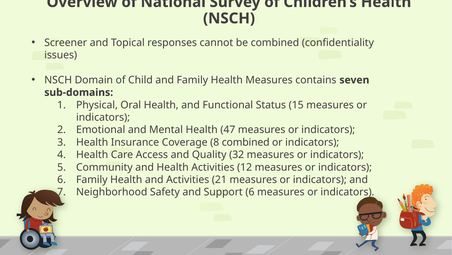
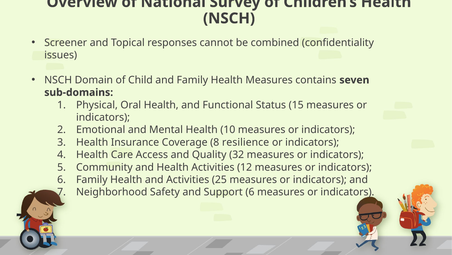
47: 47 -> 10 (228, 129)
8 combined: combined -> resilience (246, 142)
21: 21 -> 25 (219, 179)
